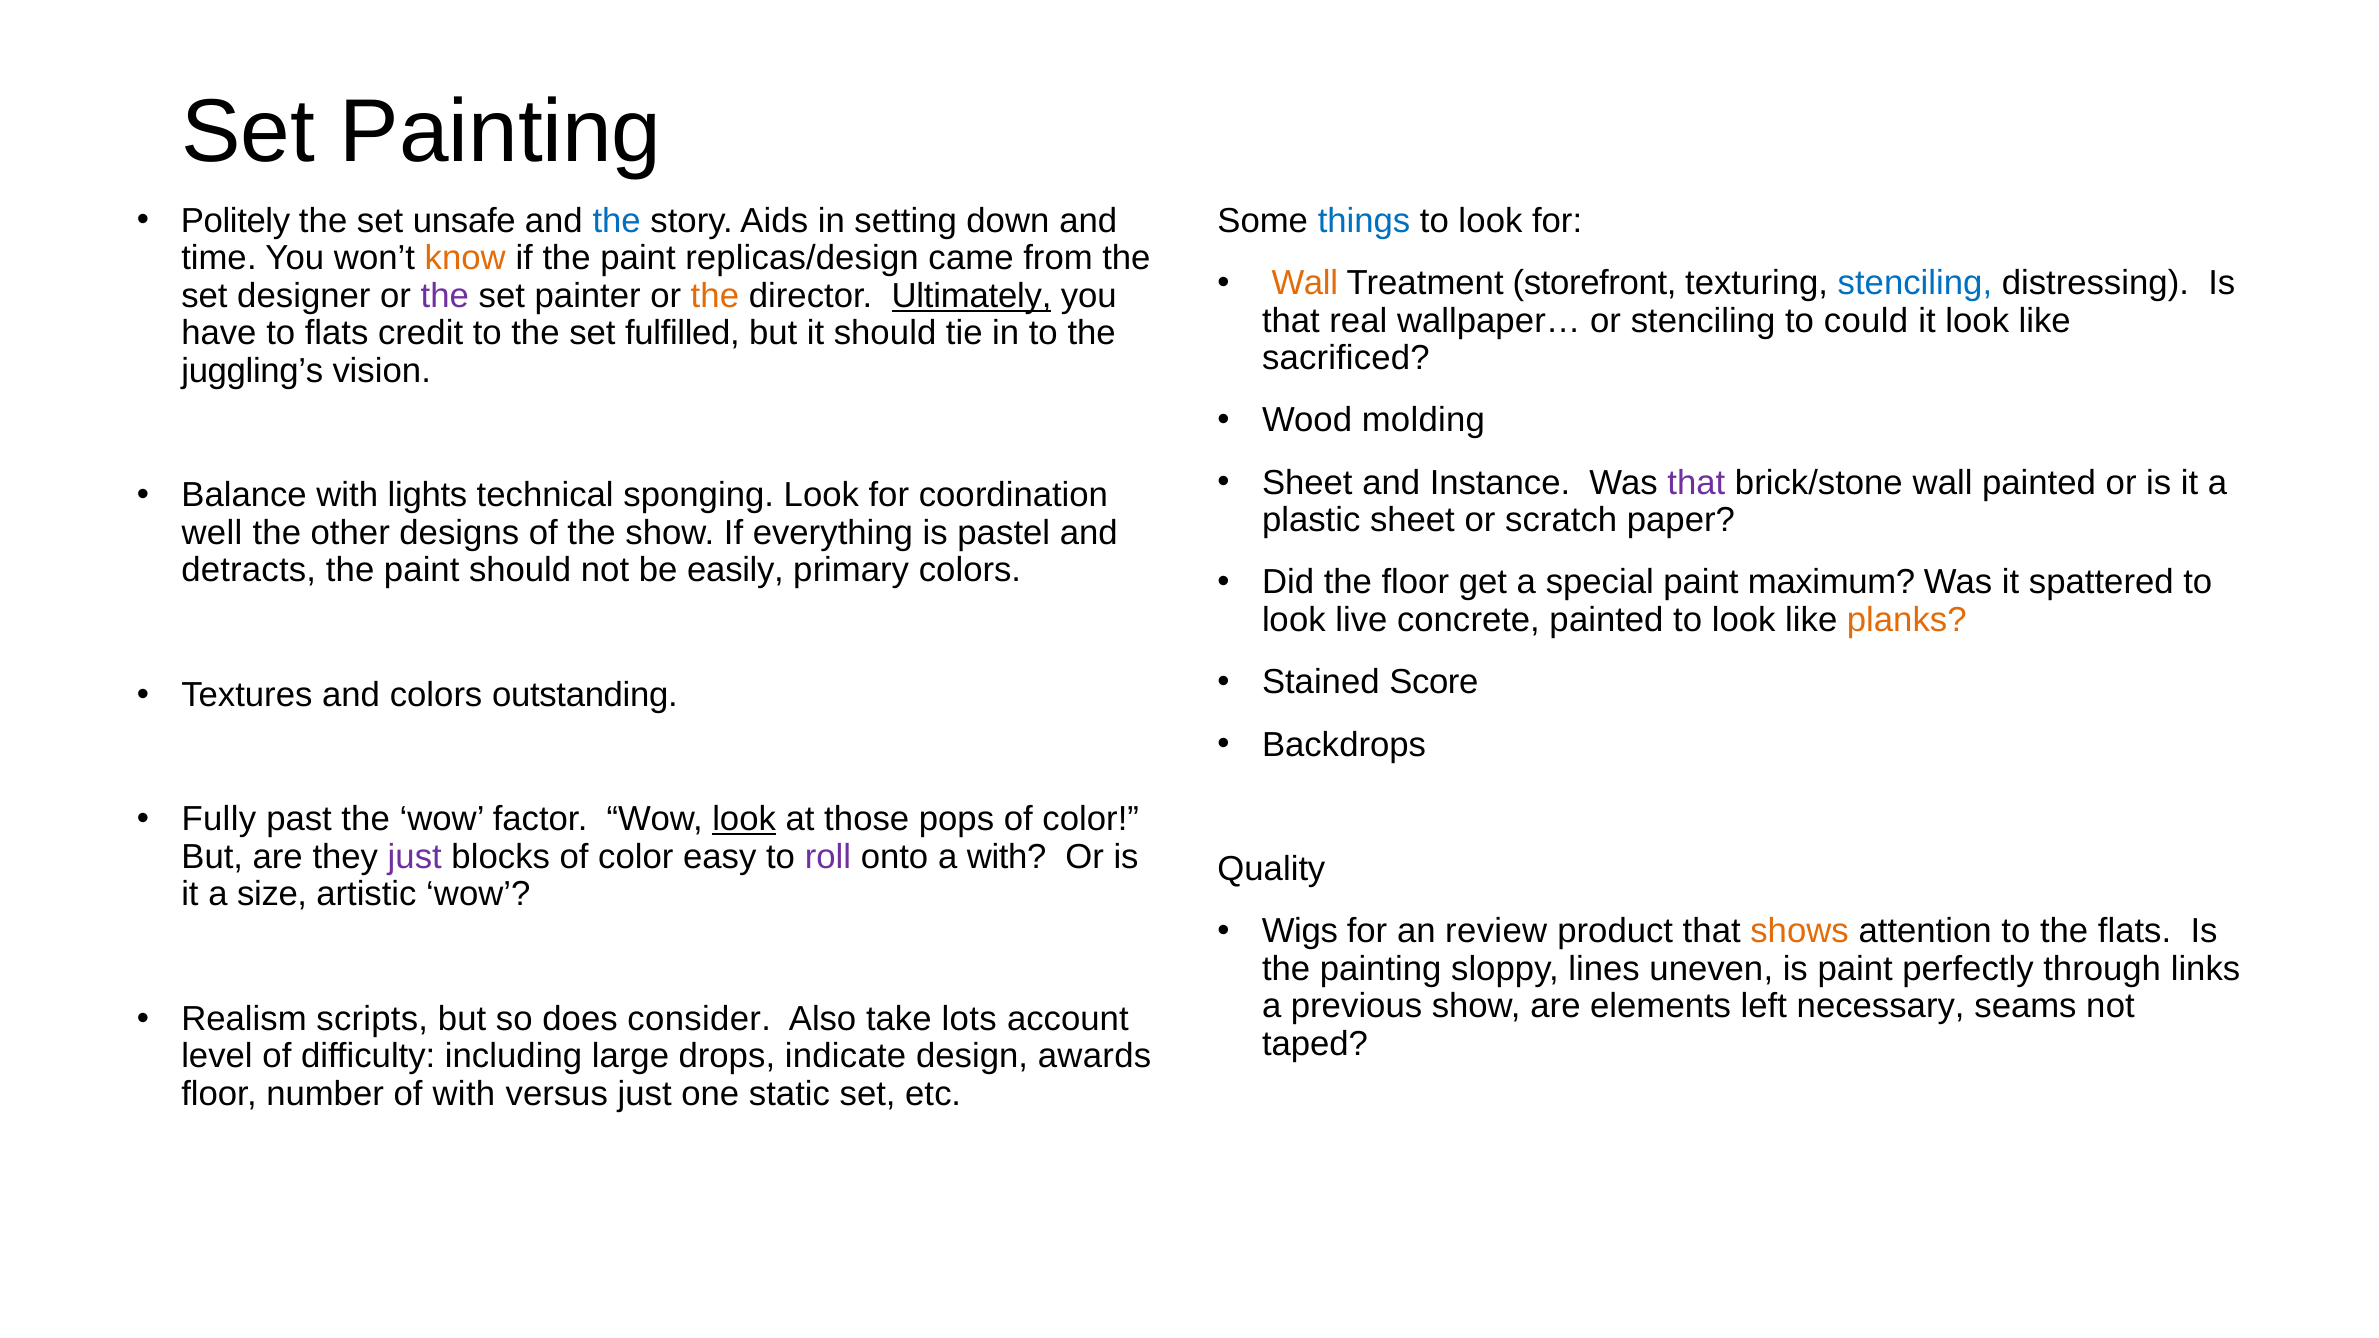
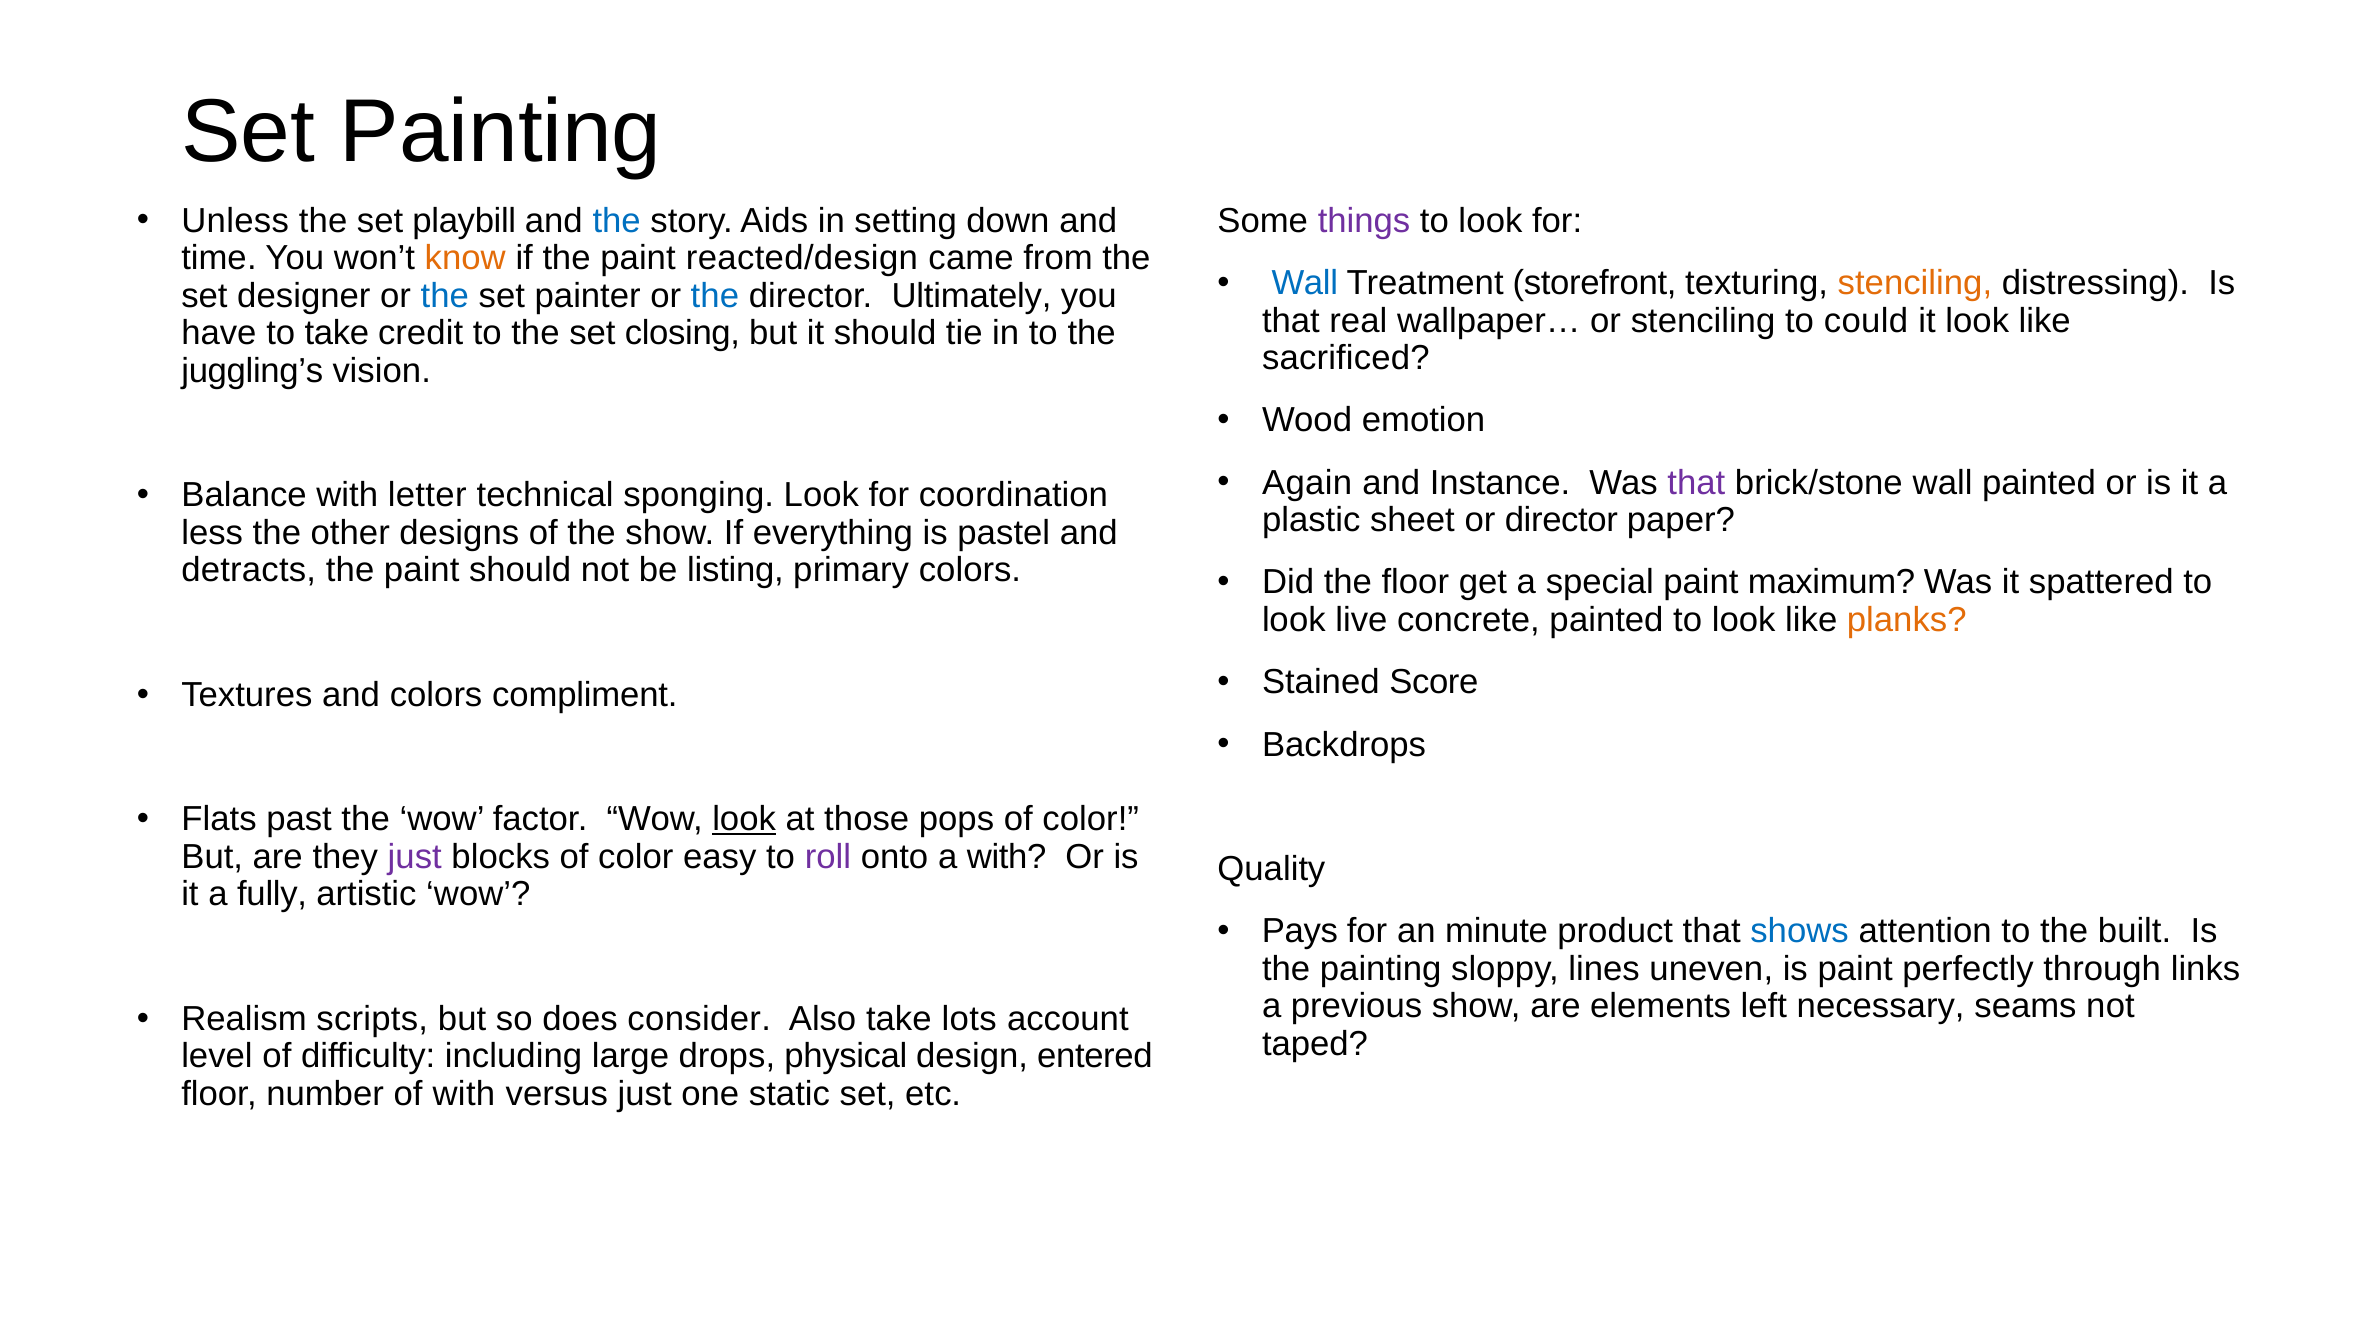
Politely: Politely -> Unless (235, 221)
unsafe: unsafe -> playbill (464, 221)
things colour: blue -> purple (1364, 221)
replicas/design: replicas/design -> reacted/design (802, 258)
Wall colour: orange -> blue (1305, 283)
stenciling colour: blue -> orange (1915, 283)
the colour: purple -> blue (445, 296)
the colour: orange -> blue (715, 296)
Ultimately underline: present -> none (972, 296)
to flats: flats -> take (337, 333)
fulfilled: fulfilled -> closing (682, 333)
molding: molding -> emotion (1424, 420)
Sheet: Sheet -> Again (1307, 483)
lights: lights -> letter (427, 495)
or scratch: scratch -> director (1561, 520)
well: well -> less (212, 533)
easily: easily -> listing (736, 570)
outstanding: outstanding -> compliment (585, 695)
Fully: Fully -> Flats (219, 819)
size: size -> fully (272, 895)
Wigs: Wigs -> Pays (1300, 932)
review: review -> minute (1497, 932)
shows colour: orange -> blue (1800, 932)
the flats: flats -> built (2135, 932)
indicate: indicate -> physical (846, 1057)
awards: awards -> entered (1095, 1057)
